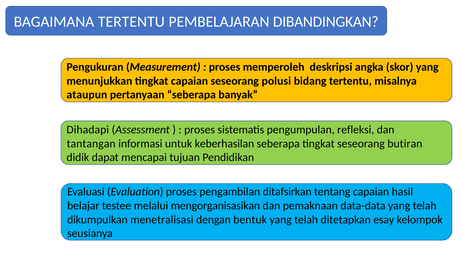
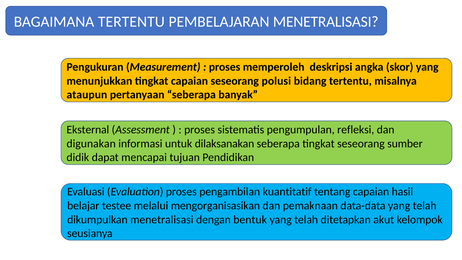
PEMBELAJARAN DIBANDINGKAN: DIBANDINGKAN -> MENETRALISASI (326, 22)
Dihadapi: Dihadapi -> Eksternal (88, 130)
tantangan: tantangan -> digunakan (91, 143)
keberhasilan: keberhasilan -> dilaksanakan (225, 143)
butiran: butiran -> sumber (405, 143)
ditafsirkan: ditafsirkan -> kuantitatif (287, 192)
esay: esay -> akut (384, 219)
